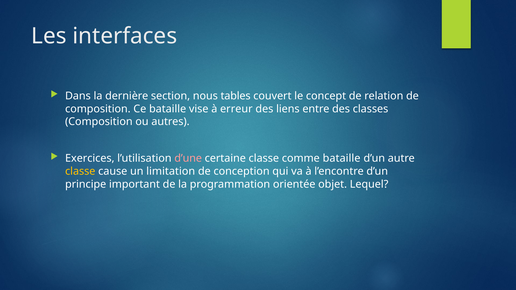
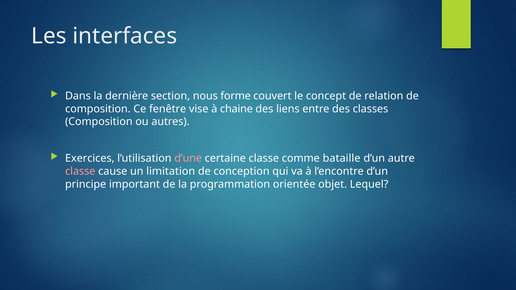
tables: tables -> forme (236, 96)
Ce bataille: bataille -> fenêtre (168, 109)
erreur: erreur -> chaine (236, 109)
classe colour: yellow -> pink (80, 171)
